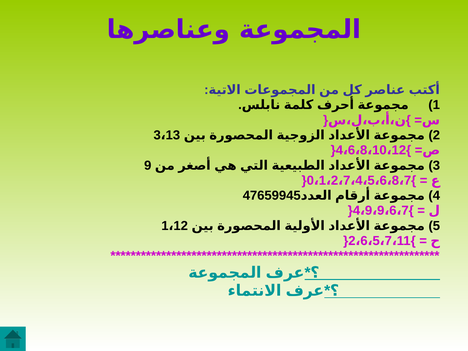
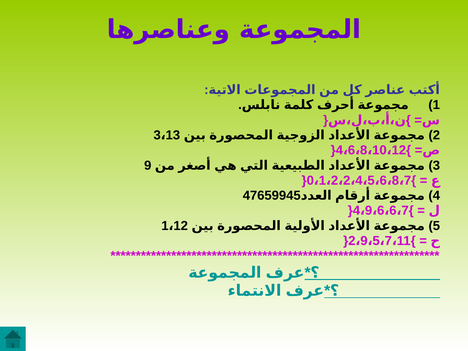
2 7: 7 -> 2 (347, 180)
9 9: 9 -> 6 (381, 211)
2 6: 6 -> 9 (364, 241)
